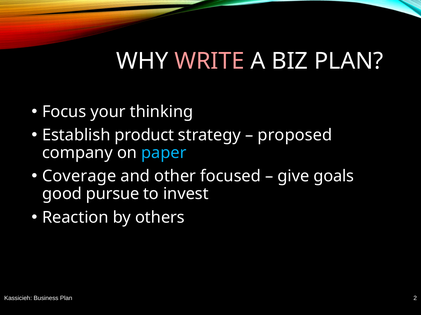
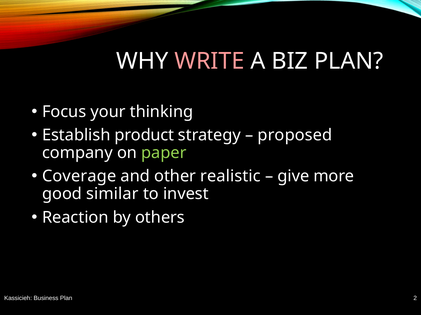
paper colour: light blue -> light green (164, 153)
focused: focused -> realistic (230, 177)
goals: goals -> more (334, 177)
pursue: pursue -> similar (112, 194)
